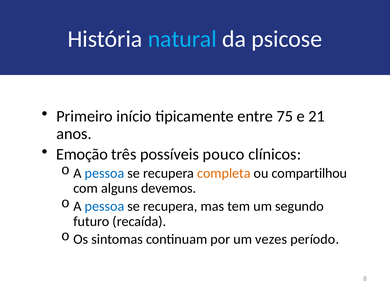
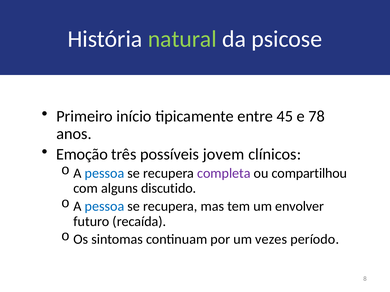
natural colour: light blue -> light green (182, 39)
75: 75 -> 45 (285, 116)
21: 21 -> 78 (317, 116)
pouco: pouco -> jovem (224, 155)
completa colour: orange -> purple (224, 173)
devemos: devemos -> discutido (169, 189)
segundo: segundo -> envolver (300, 207)
